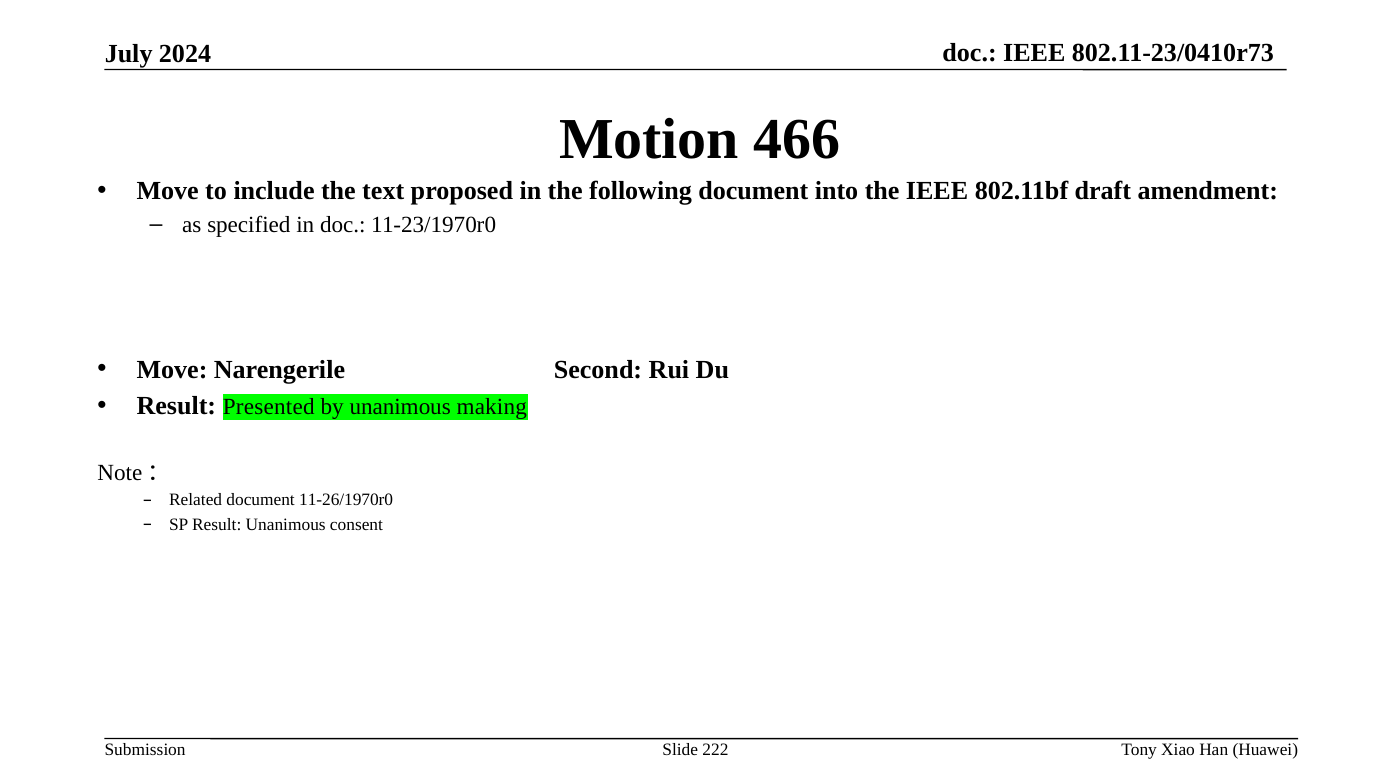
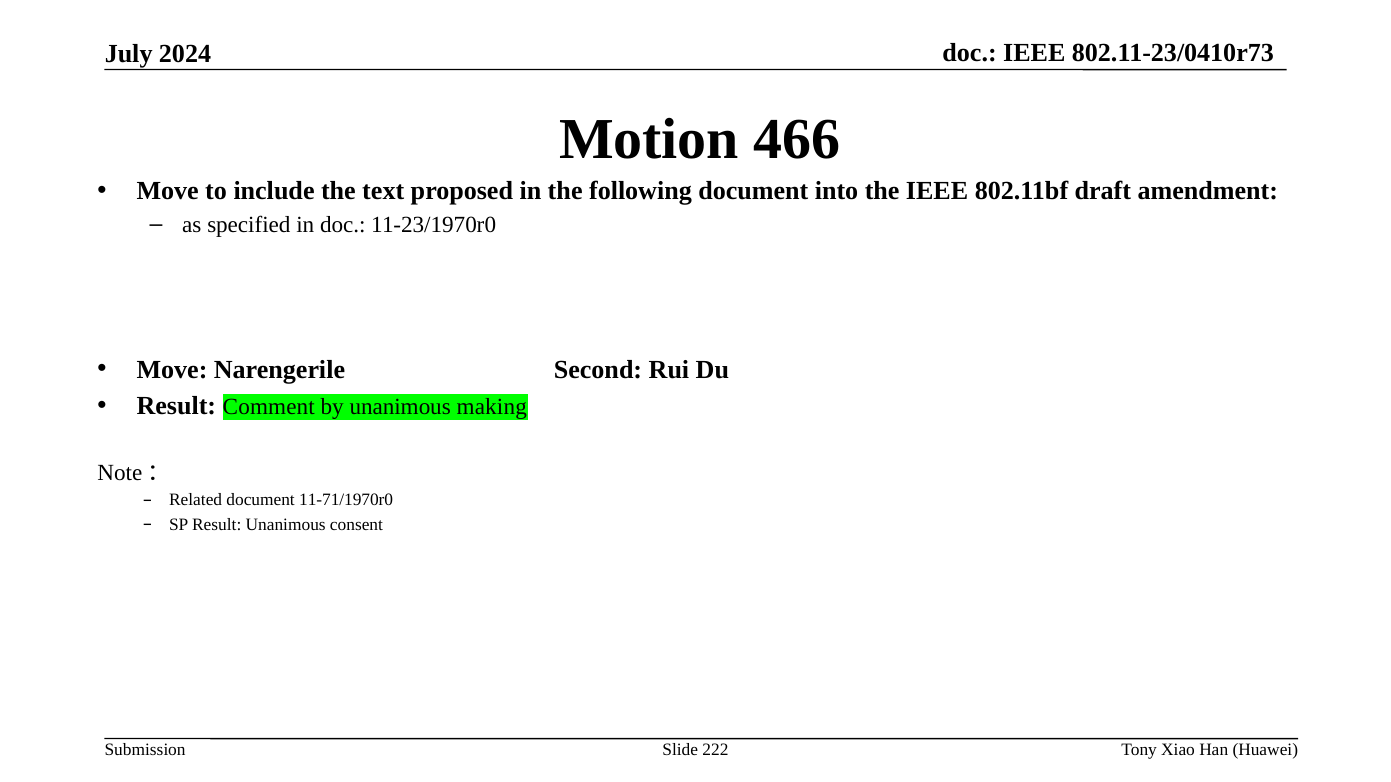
Presented: Presented -> Comment (269, 407)
11-26/1970r0: 11-26/1970r0 -> 11-71/1970r0 (346, 500)
